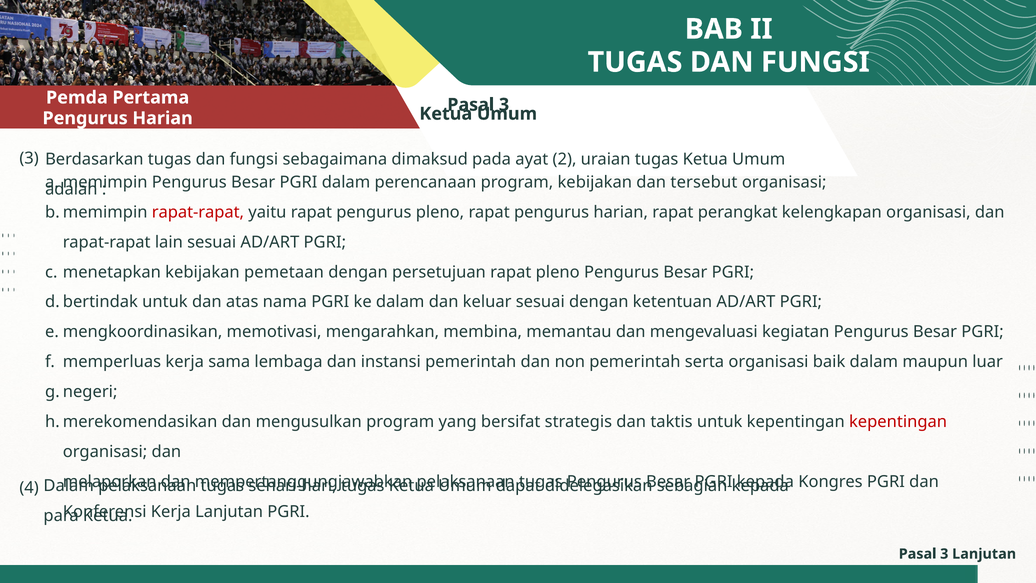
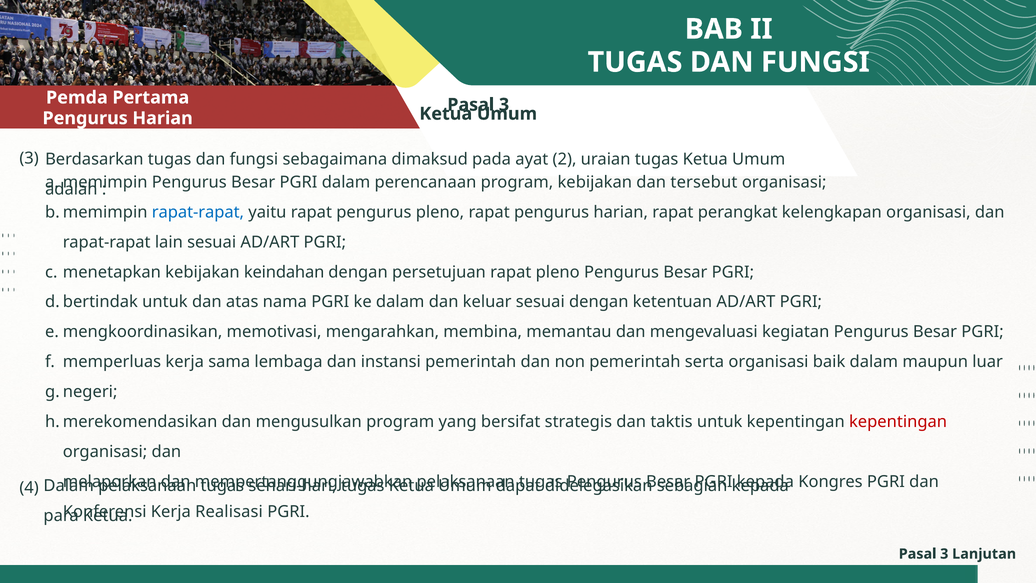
rapat-rapat colour: red -> blue (198, 212)
pemetaan: pemetaan -> keindahan (284, 272)
Kerja Lanjutan: Lanjutan -> Realisasi (229, 511)
